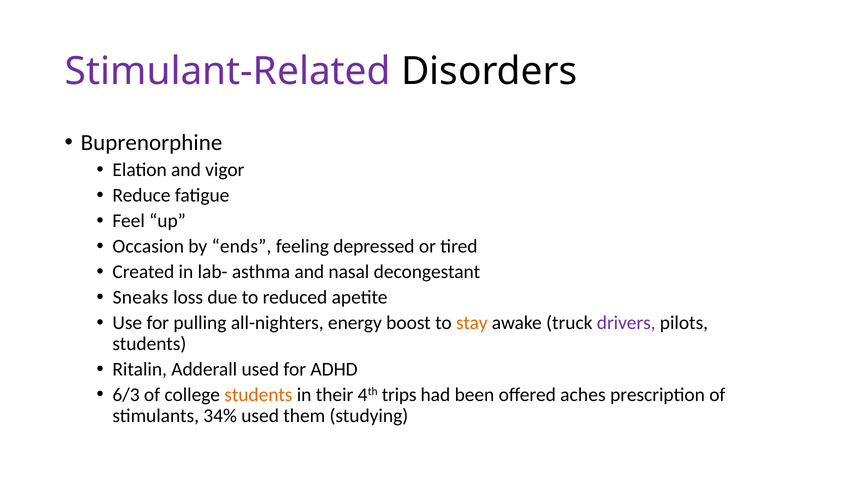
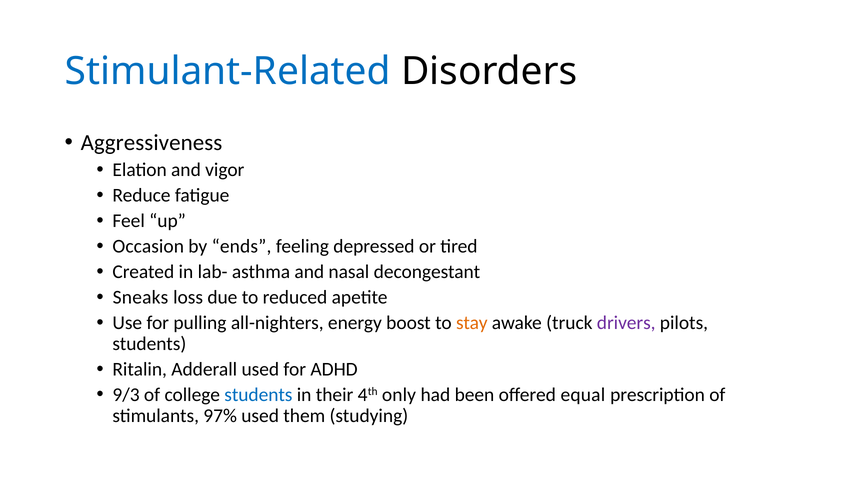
Stimulant-Related colour: purple -> blue (228, 71)
Buprenorphine: Buprenorphine -> Aggressiveness (151, 143)
6/3: 6/3 -> 9/3 (126, 394)
students colour: orange -> blue (258, 394)
trips: trips -> only (399, 394)
aches: aches -> equal (583, 394)
34%: 34% -> 97% (220, 415)
